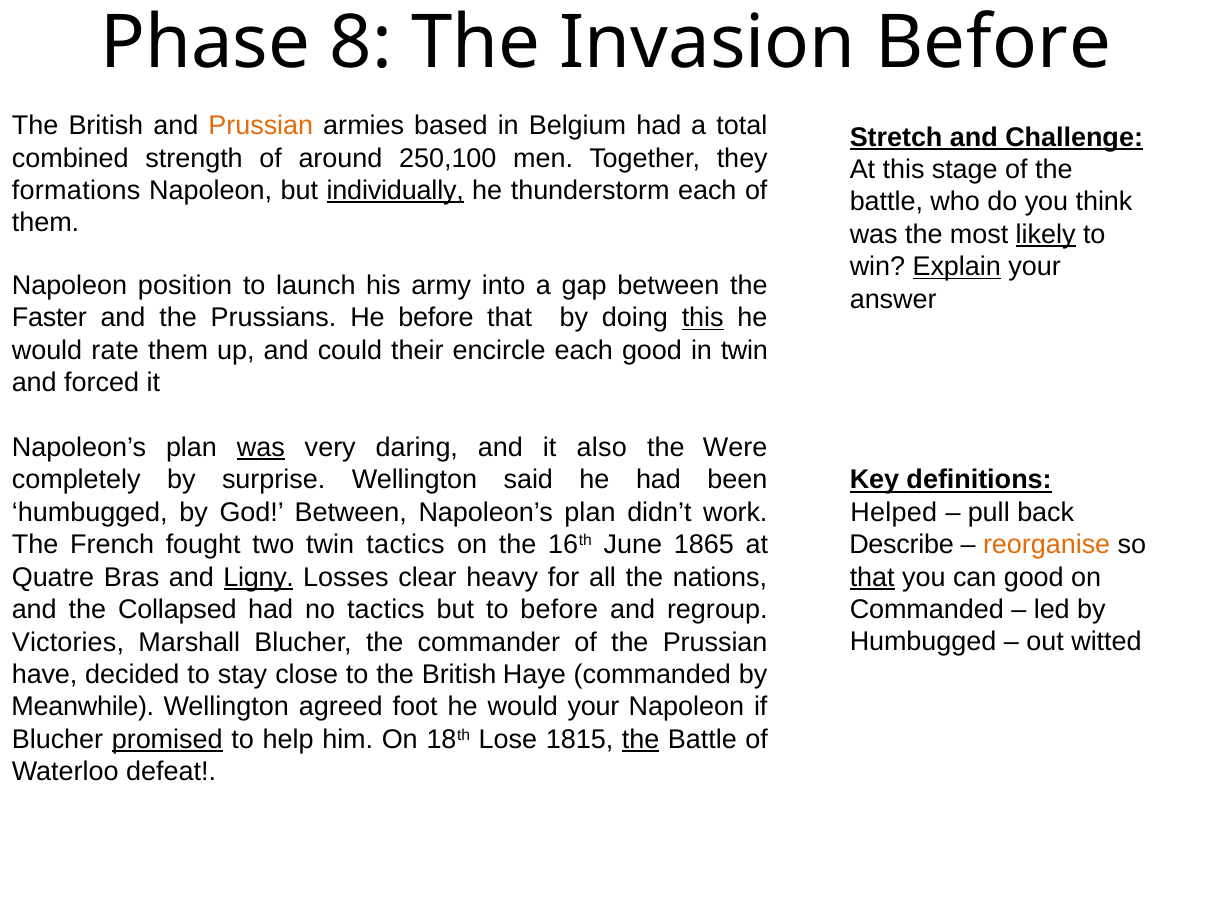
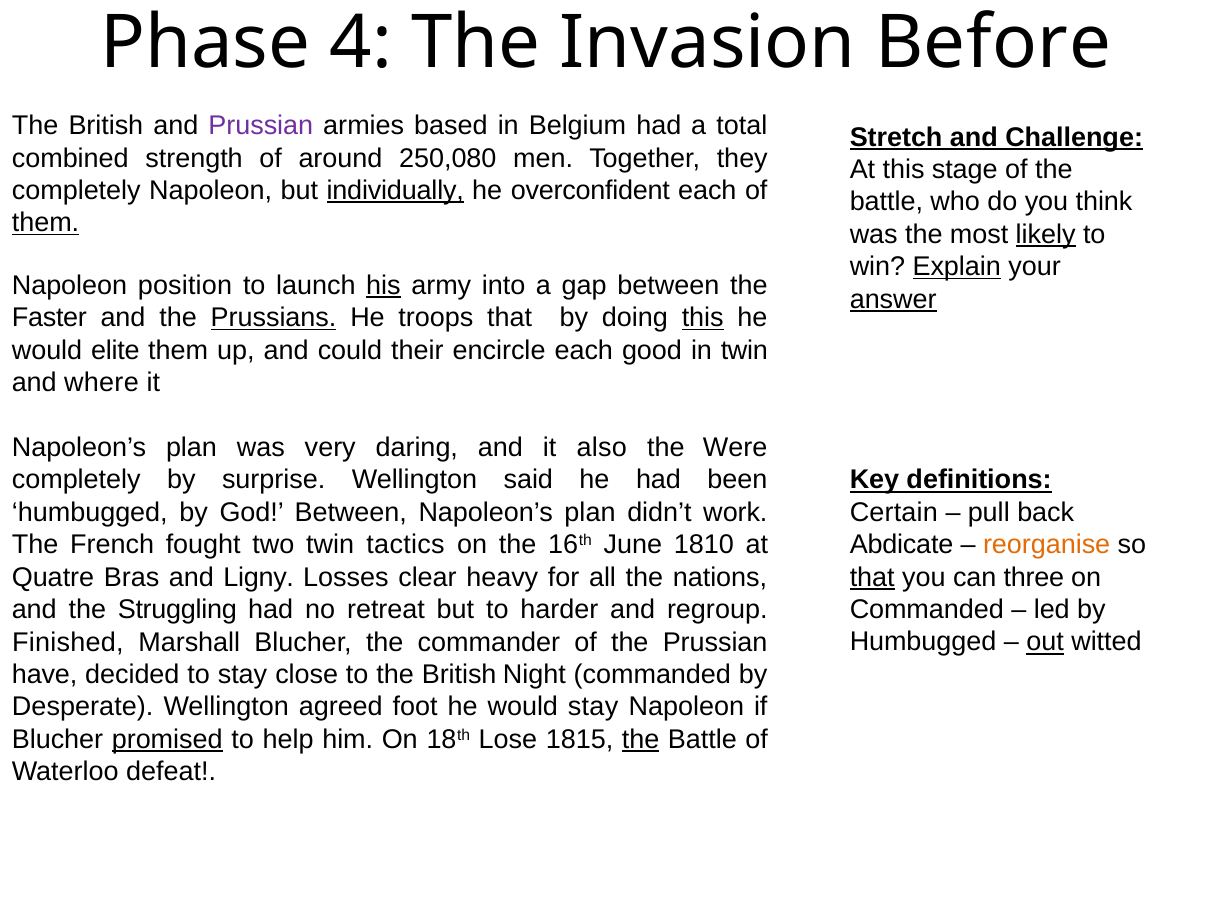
8: 8 -> 4 (361, 43)
Prussian colour: orange -> purple (261, 126)
250,100: 250,100 -> 250,080 (448, 158)
formations: formations -> completely (76, 191)
thunderstorm: thunderstorm -> overconfident (590, 191)
them underline: none -> present (46, 223)
his underline: none -> present (383, 285)
answer underline: none -> present (893, 299)
Prussians underline: none -> present (274, 318)
He before: before -> troops (436, 318)
rate: rate -> elite (115, 350)
forced: forced -> where (101, 383)
was underline: present -> none (261, 448)
Helped: Helped -> Certain (894, 512)
1865: 1865 -> 1810 (704, 545)
Describe: Describe -> Abdicate (902, 545)
Ligny underline: present -> none (259, 577)
can good: good -> three (1034, 577)
Collapsed: Collapsed -> Struggling (177, 610)
no tactics: tactics -> retreat (386, 610)
to before: before -> harder (559, 610)
out underline: none -> present (1045, 642)
Victories: Victories -> Finished (68, 642)
Haye: Haye -> Night (534, 675)
Meanwhile: Meanwhile -> Desperate (83, 707)
would your: your -> stay (593, 707)
